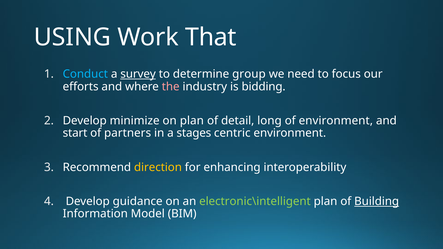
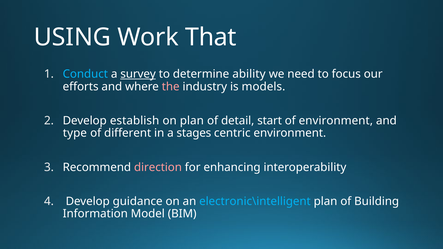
group: group -> ability (249, 74)
bidding: bidding -> models (263, 87)
minimize: minimize -> establish (135, 121)
long: long -> start (270, 121)
start: start -> type (75, 133)
partners: partners -> different (128, 133)
direction colour: yellow -> pink (158, 167)
electronic\intelligent colour: light green -> light blue (255, 201)
Building underline: present -> none (377, 201)
